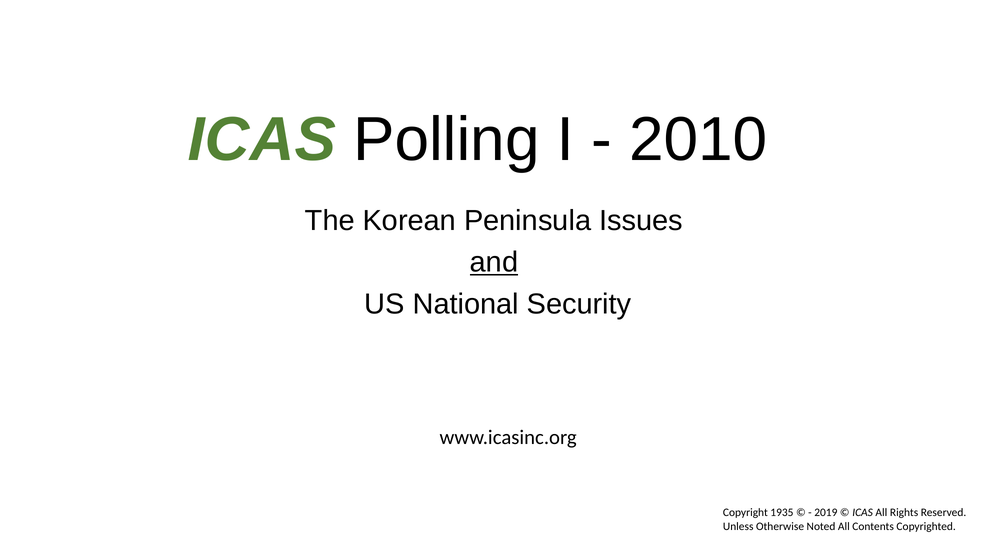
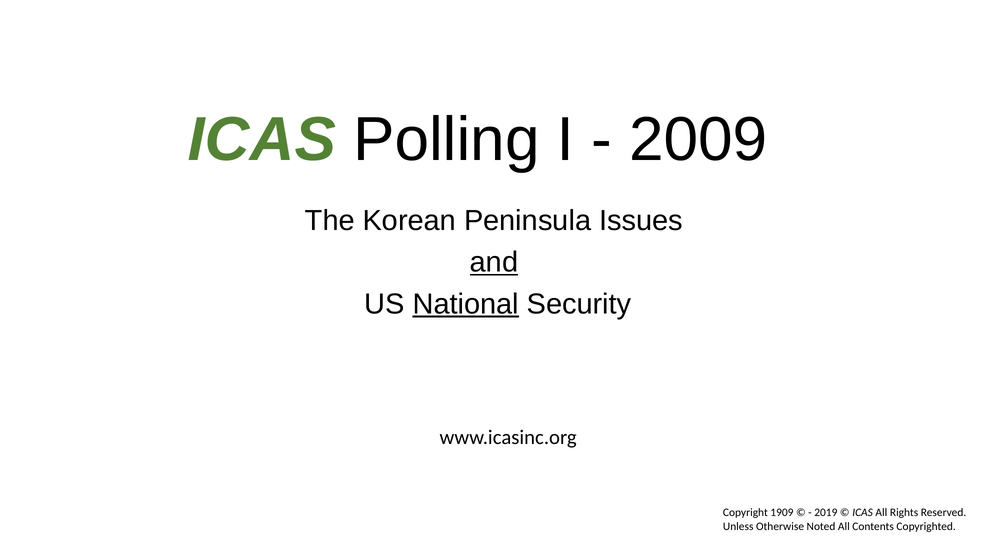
2010: 2010 -> 2009 (698, 140)
National underline: none -> present (466, 304)
1935: 1935 -> 1909 (782, 513)
